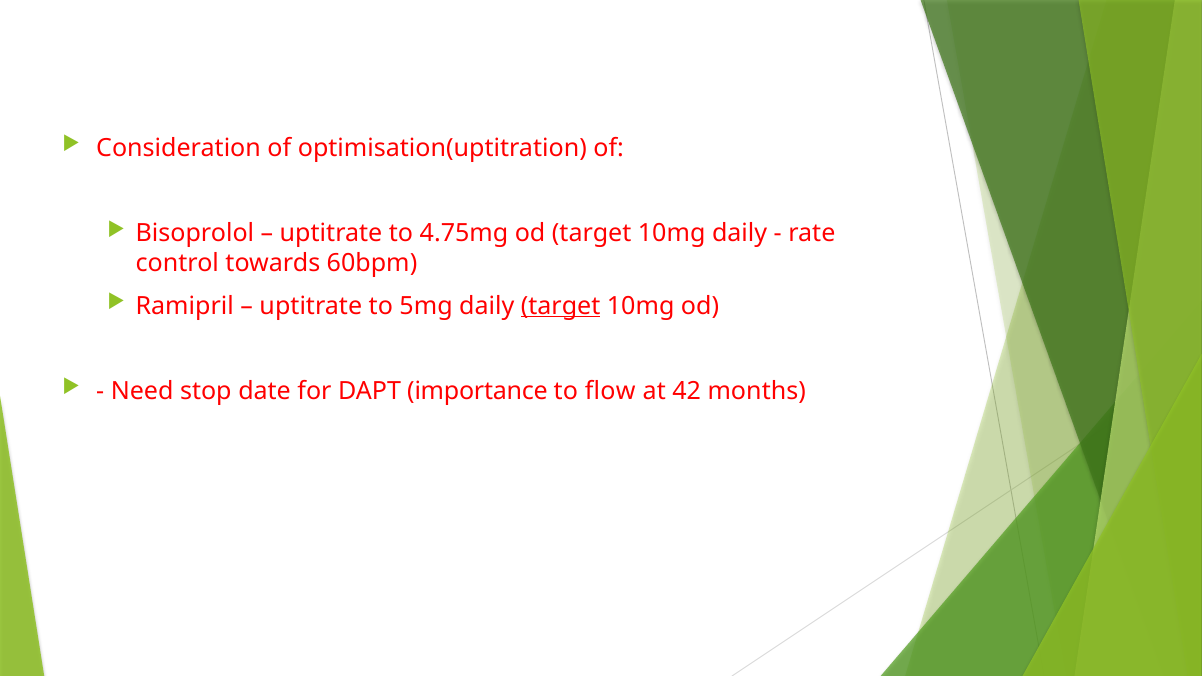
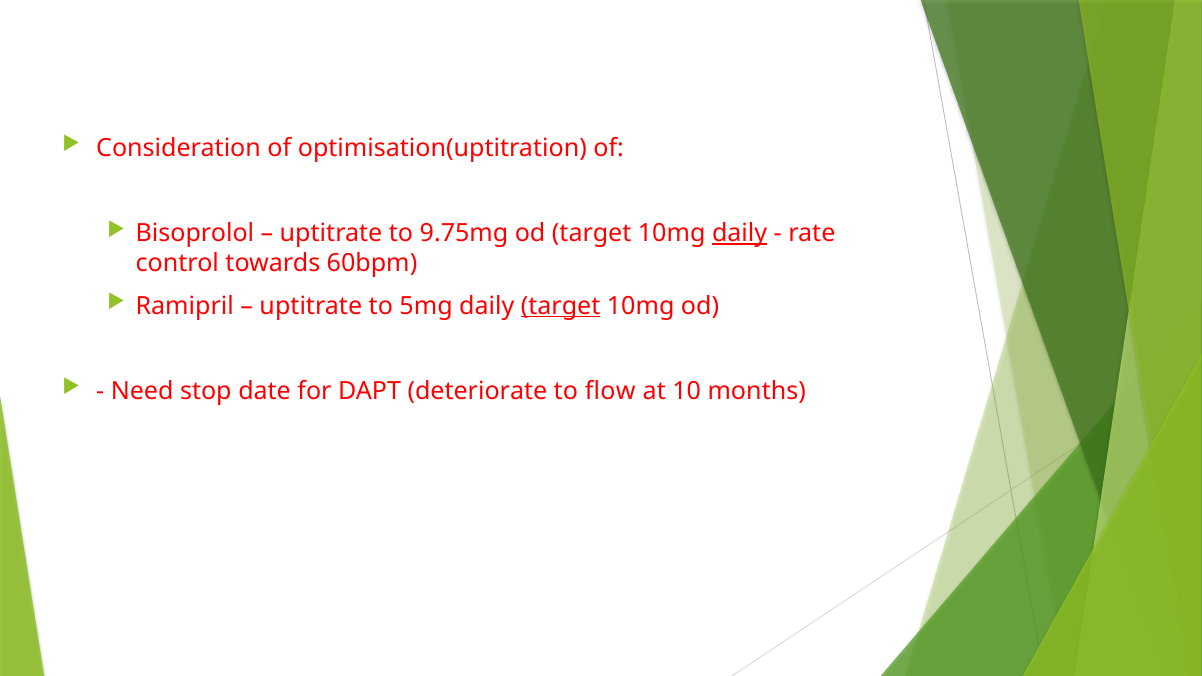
4.75mg: 4.75mg -> 9.75mg (464, 233)
daily underline: none -> present (740, 233)
importance: importance -> deteriorate (477, 391)
42: 42 -> 10 (687, 391)
